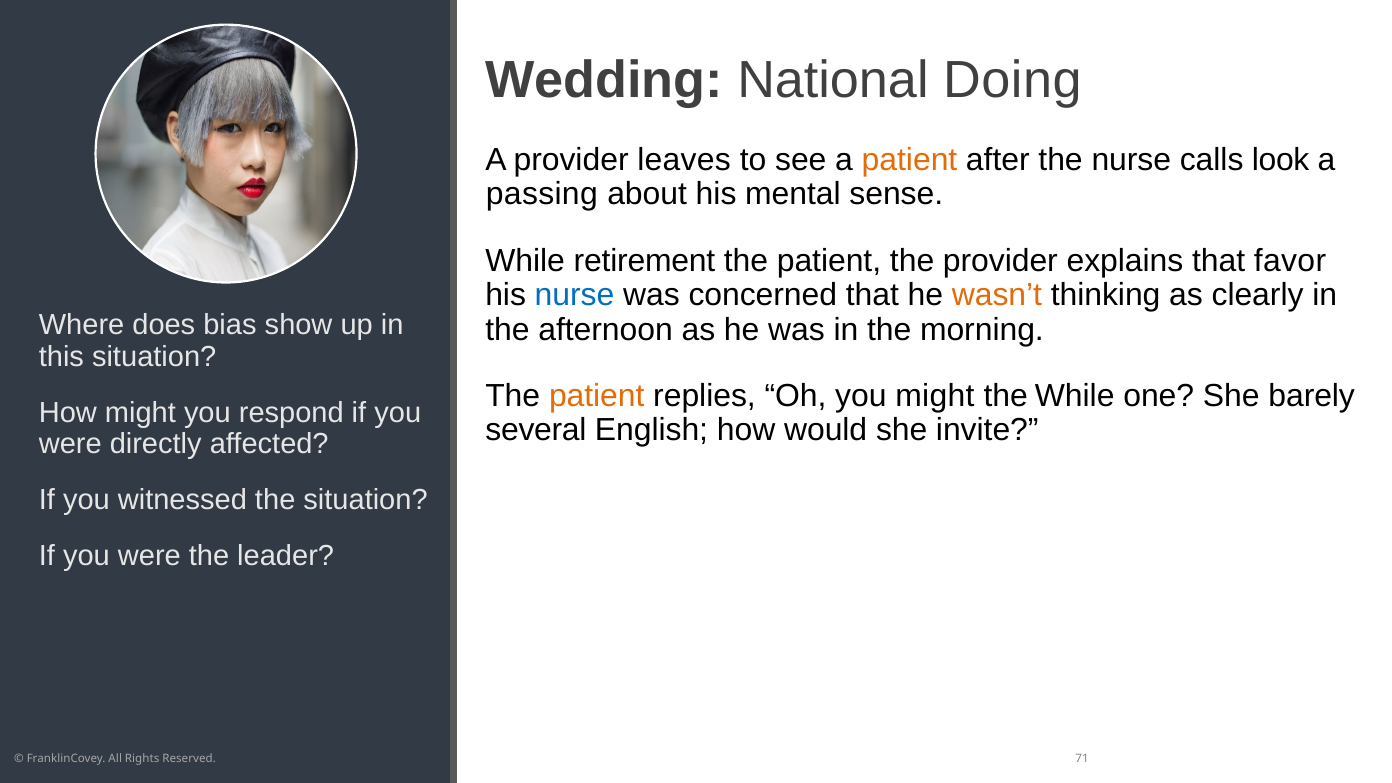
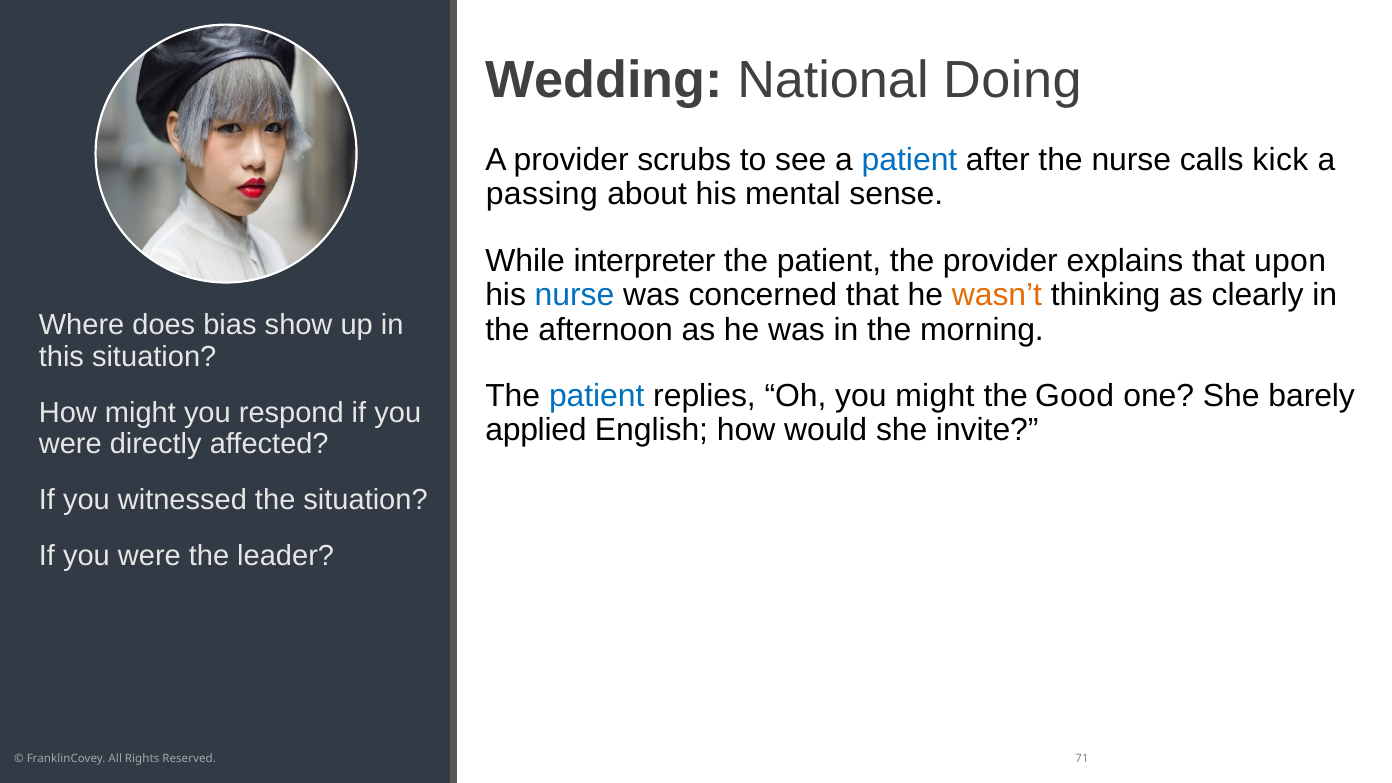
leaves: leaves -> scrubs (684, 160)
patient colour: orange -> blue (910, 160)
look: look -> kick (1280, 160)
retirement: retirement -> interpreter (645, 261)
favor: favor -> upon (1290, 261)
patient colour: orange -> blue (597, 396)
the While: While -> Good (1075, 396)
several: several -> applied (536, 430)
